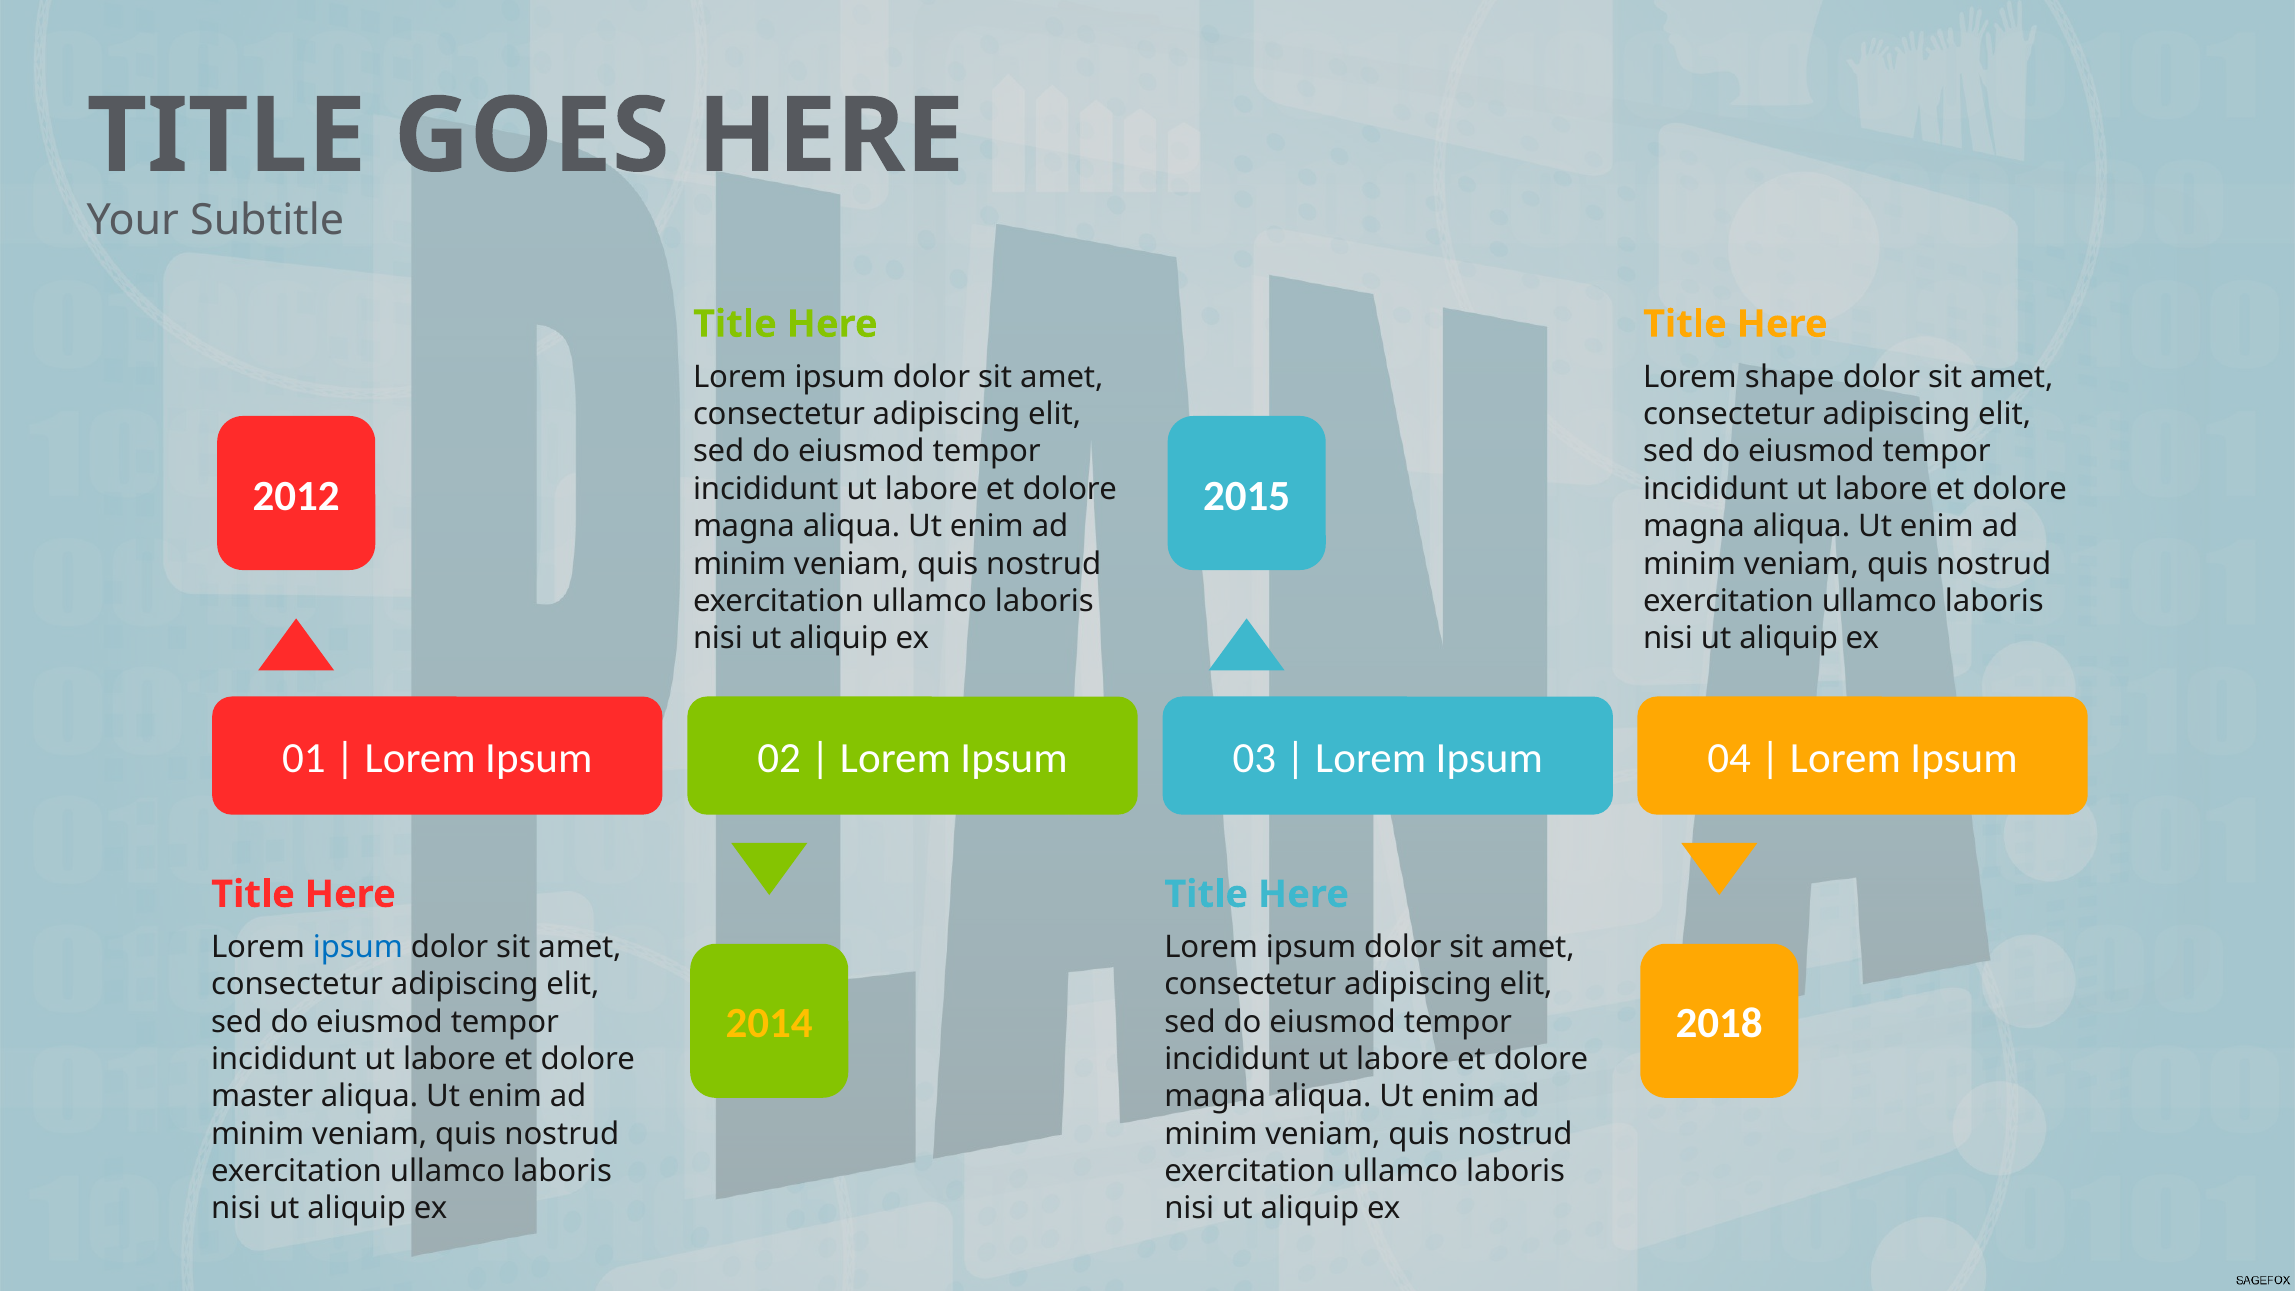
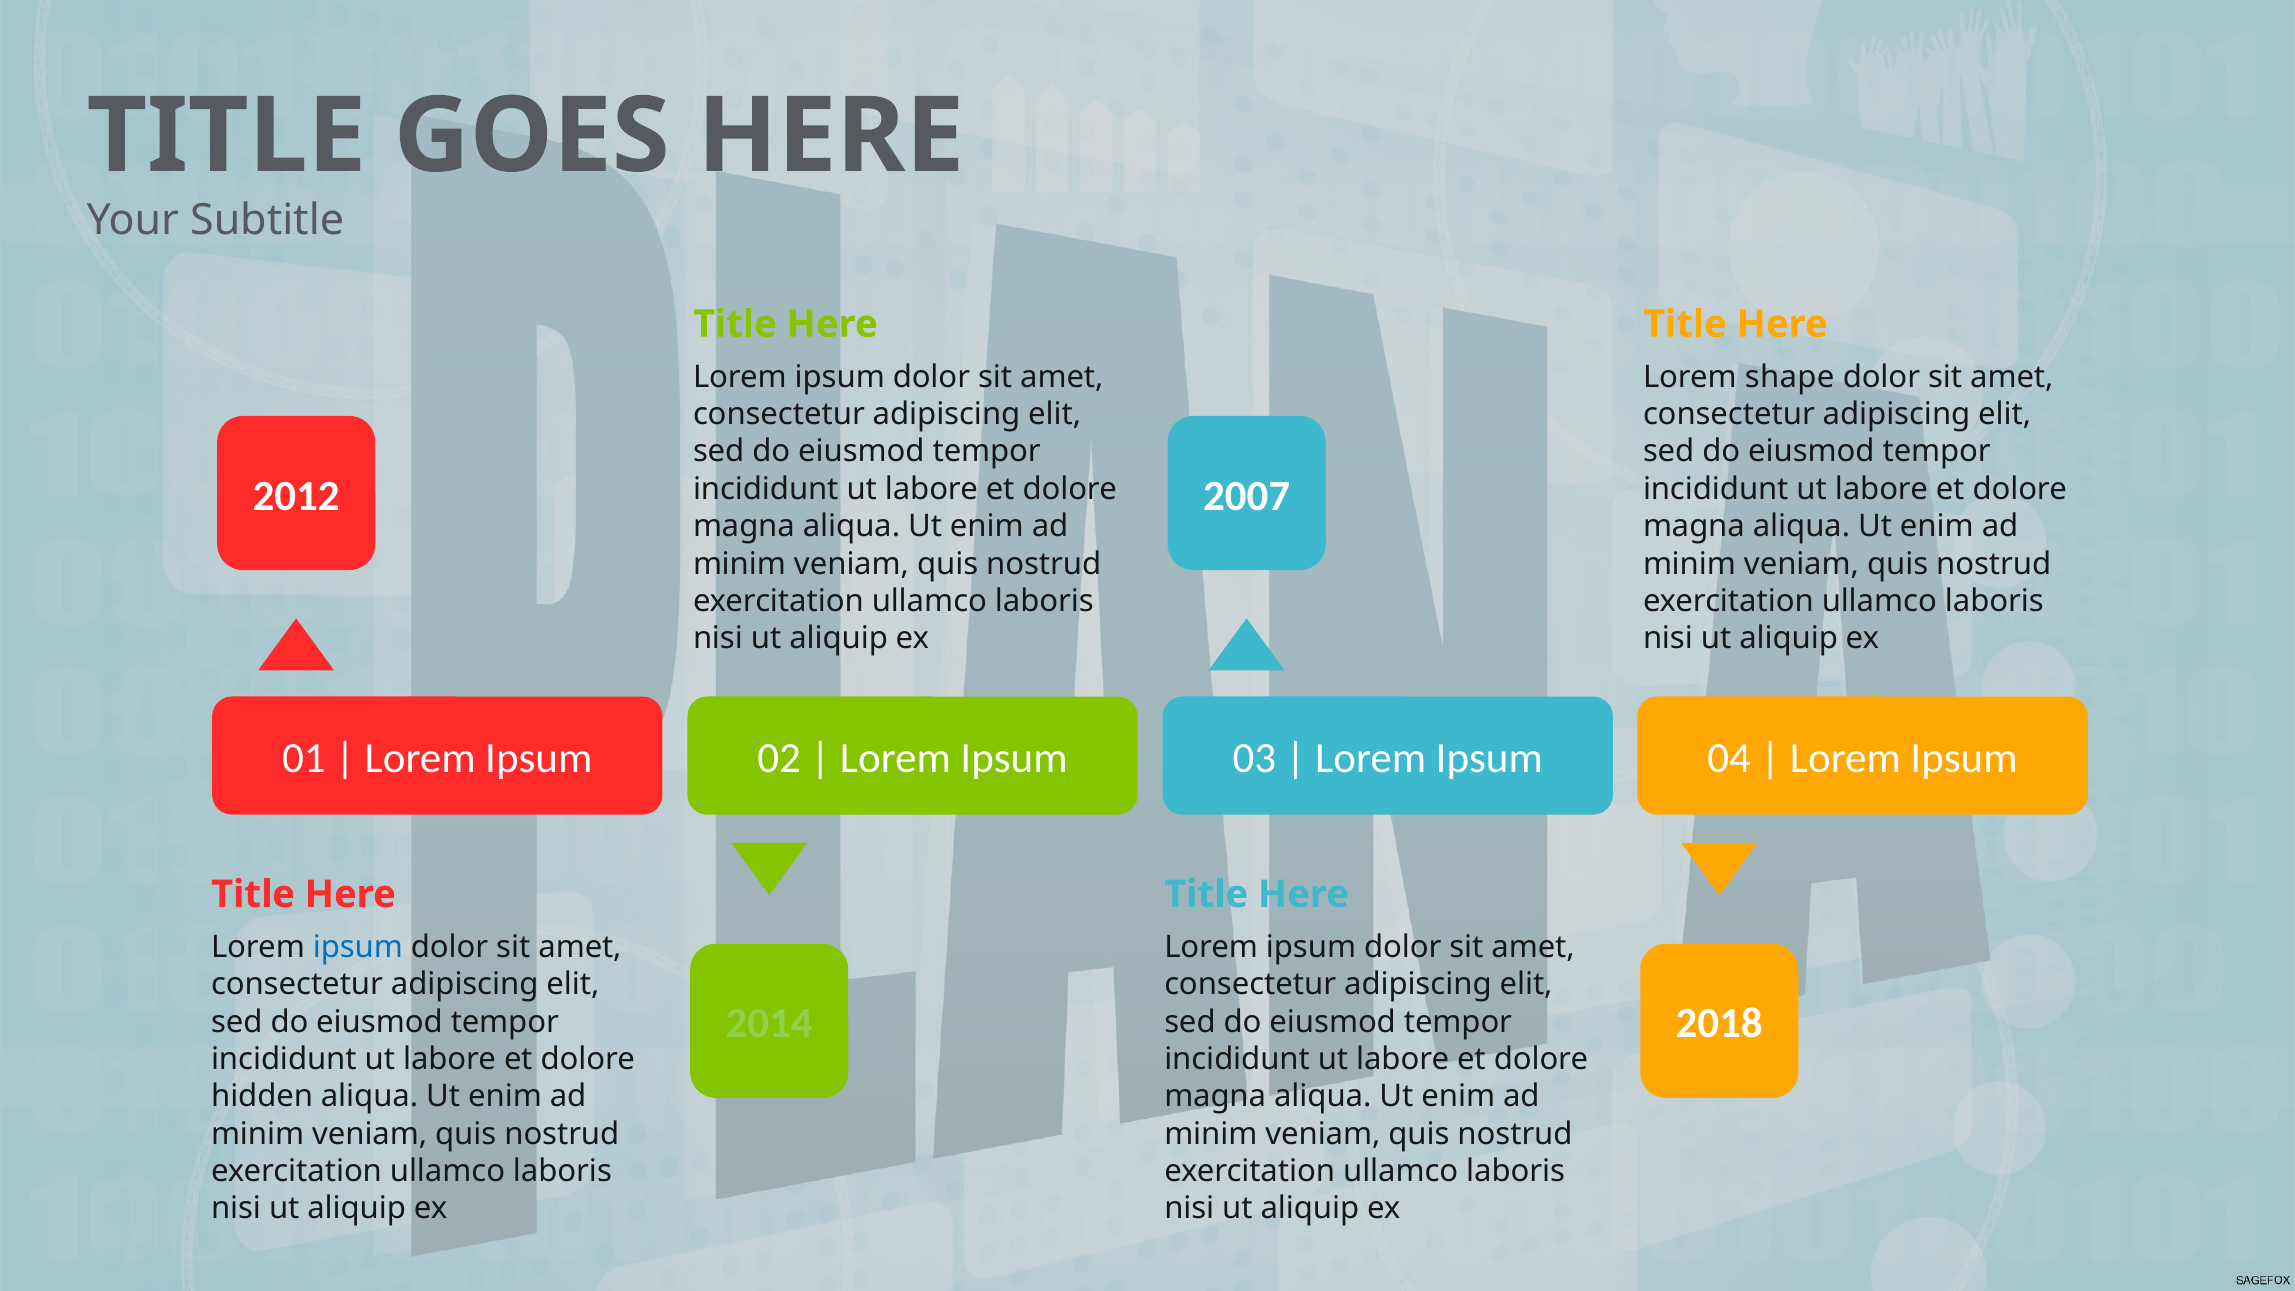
2015: 2015 -> 2007 (1247, 496)
2014 colour: yellow -> light green (769, 1024)
master: master -> hidden (262, 1097)
